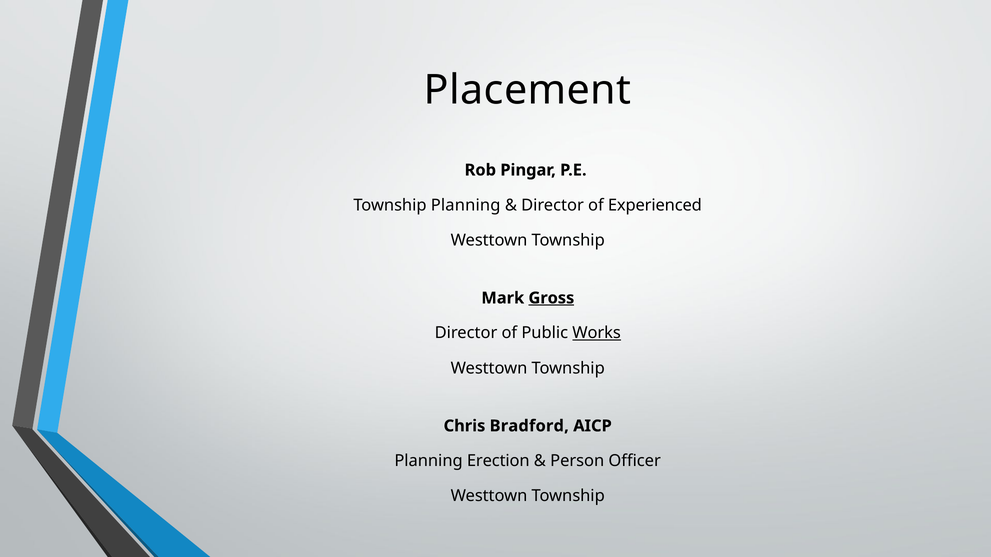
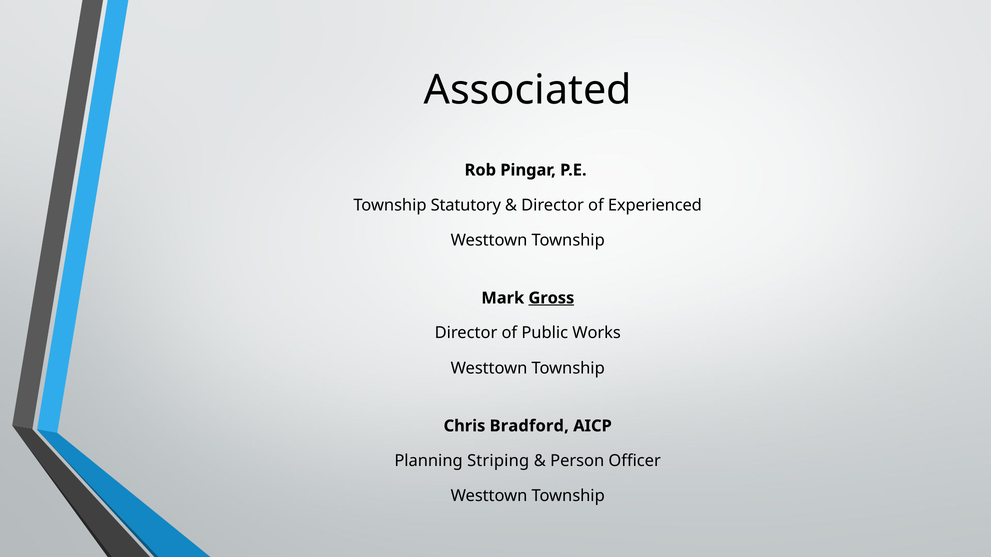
Placement: Placement -> Associated (528, 90)
Township Planning: Planning -> Statutory (466, 205)
Works underline: present -> none (597, 333)
Erection: Erection -> Striping (498, 461)
